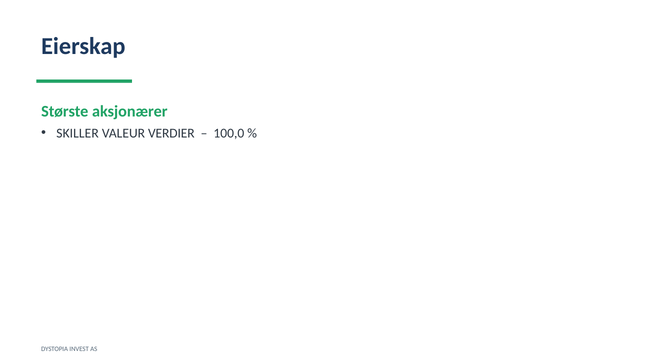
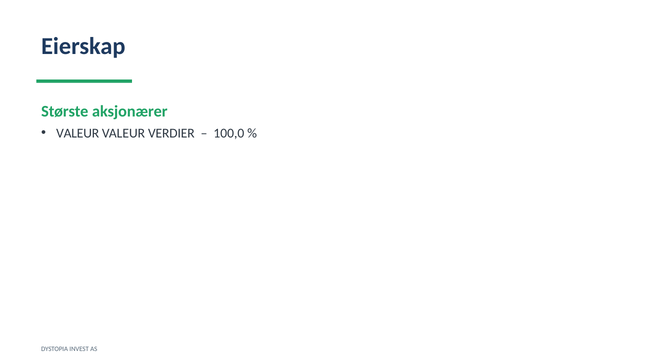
SKILLER: SKILLER -> VALEUR (78, 133)
